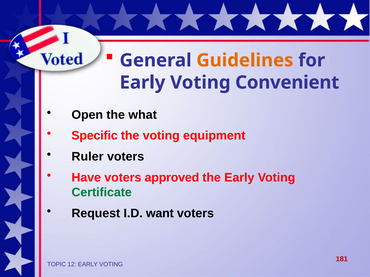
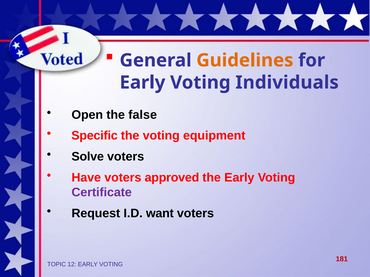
Convenient: Convenient -> Individuals (287, 83)
what: what -> false (143, 115)
Ruler: Ruler -> Solve (88, 157)
Certificate colour: green -> purple (102, 193)
